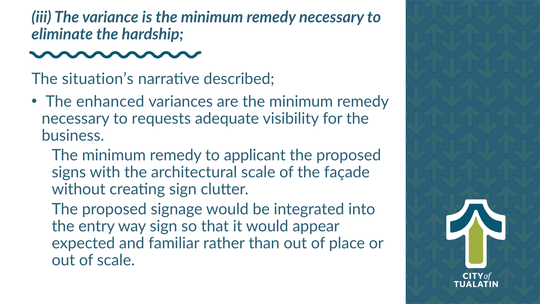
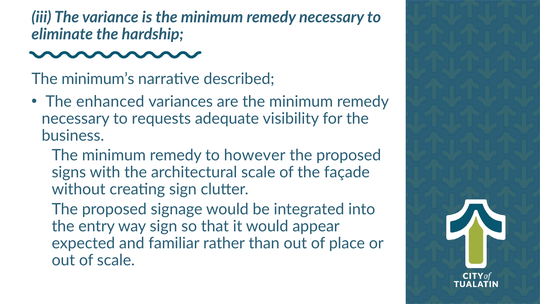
situation’s: situation’s -> minimum’s (98, 79)
applicant: applicant -> however (255, 155)
